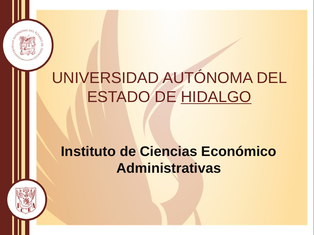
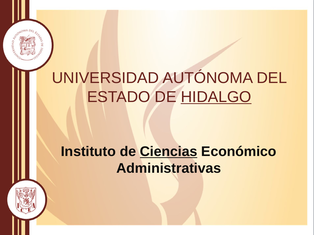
Ciencias underline: none -> present (169, 152)
